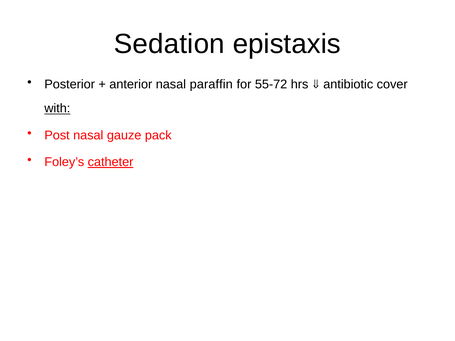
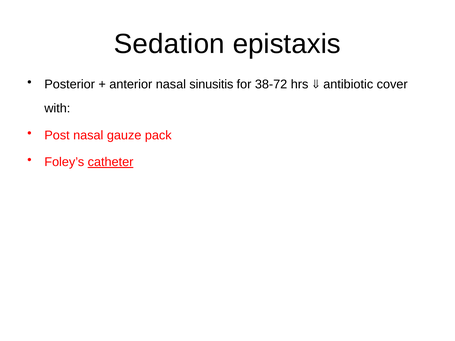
paraffin: paraffin -> sinusitis (211, 84)
55-72: 55-72 -> 38-72 (271, 84)
with underline: present -> none (57, 109)
